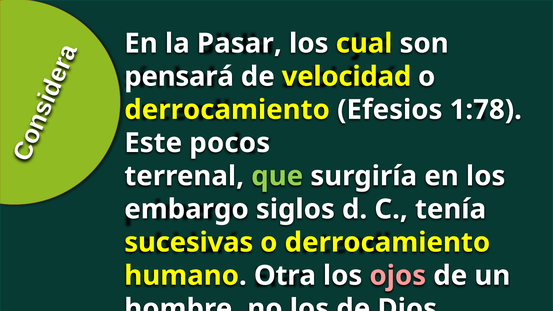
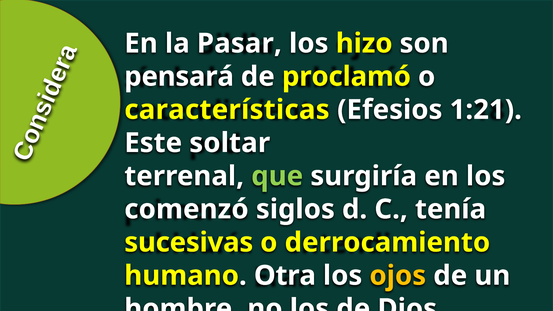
cual: cual -> hizo (364, 43)
velocidad: velocidad -> proclamó (346, 77)
derrocamiento: derrocamiento -> características (227, 110)
1:78: 1:78 -> 1:21 (486, 110)
pocos: pocos -> soltar (230, 143)
embargo: embargo -> comenzó (186, 209)
ojos colour: pink -> yellow (398, 276)
